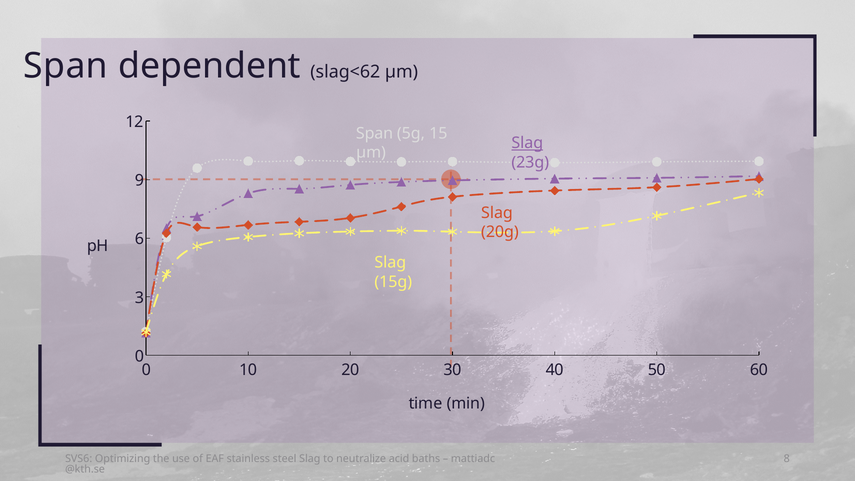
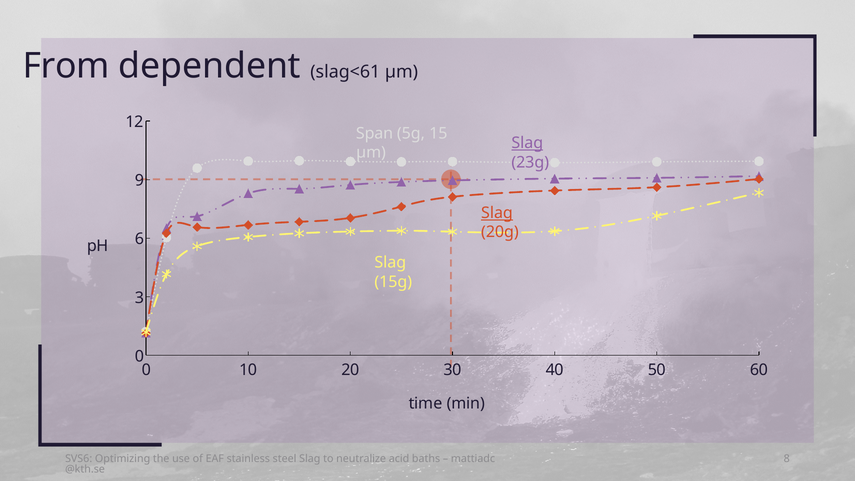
Span: Span -> From (66, 66)
slag<62: slag<62 -> slag<61 (345, 72)
Slag underline: none -> present (497, 213)
